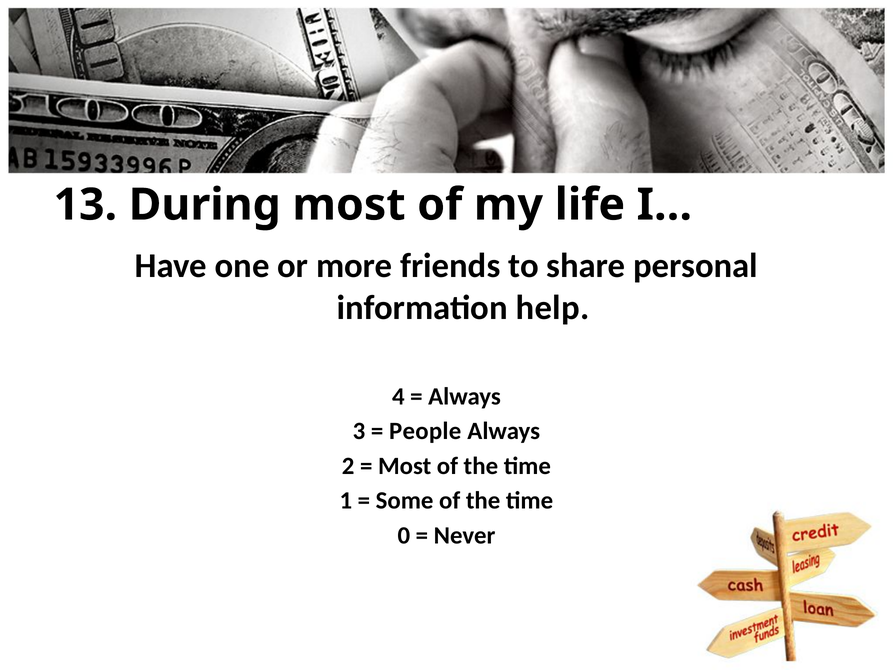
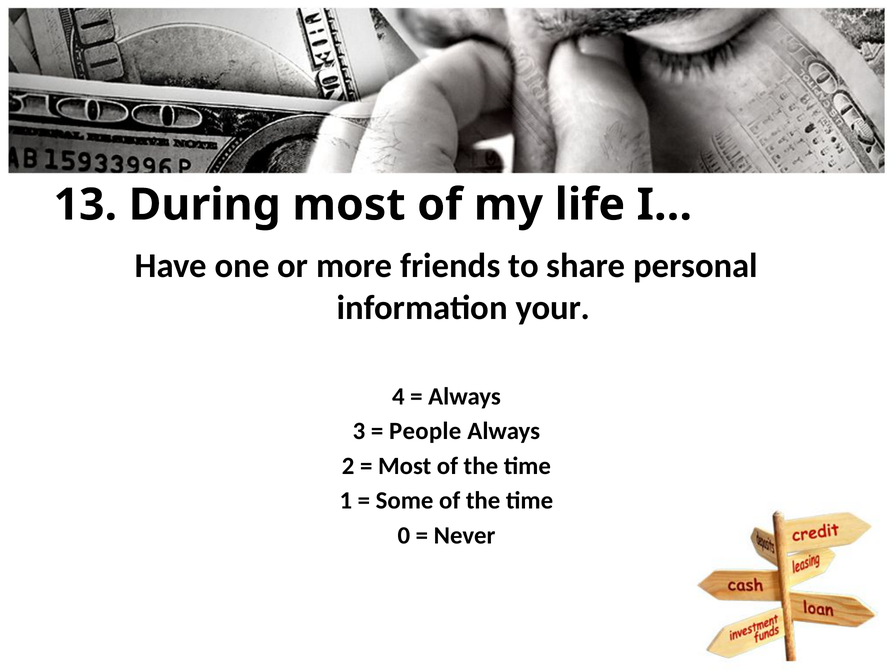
help: help -> your (553, 308)
